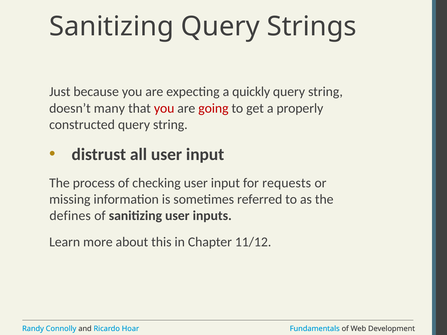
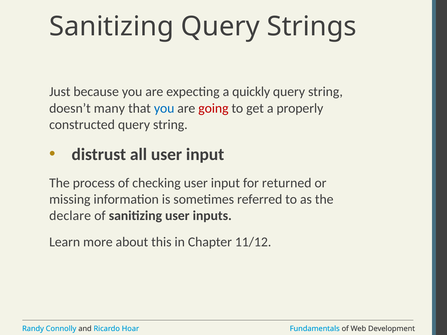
you colour: red -> blue (164, 108)
requests: requests -> returned (287, 183)
defines: defines -> declare (70, 216)
